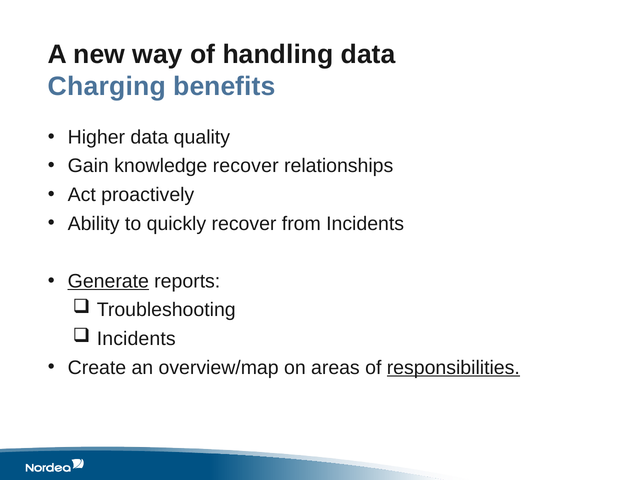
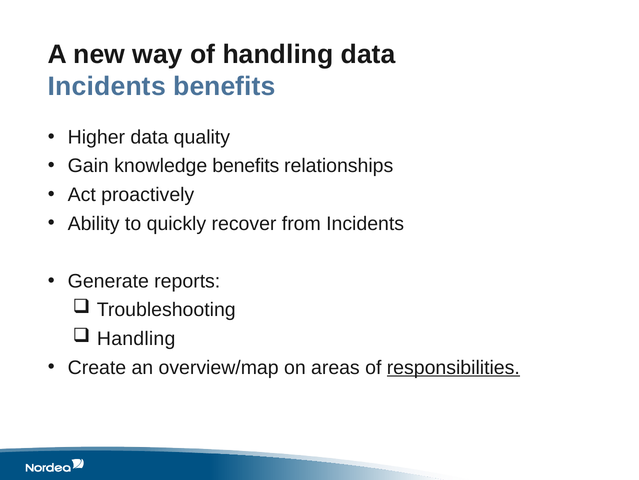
Charging: Charging -> Incidents (107, 86)
knowledge recover: recover -> benefits (246, 166)
Generate underline: present -> none (108, 281)
Incidents: Incidents -> Handling (136, 338)
